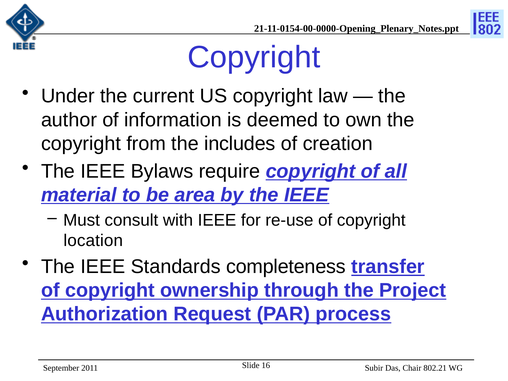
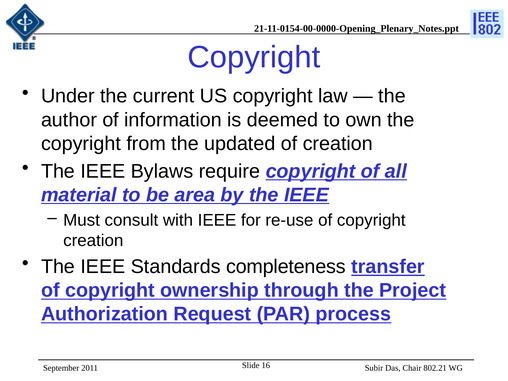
includes: includes -> updated (240, 144)
location: location -> creation (93, 241)
